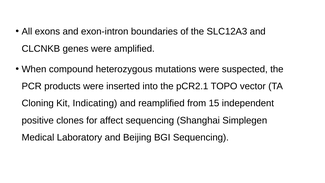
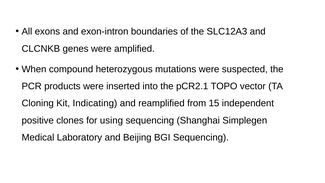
affect: affect -> using (111, 120)
